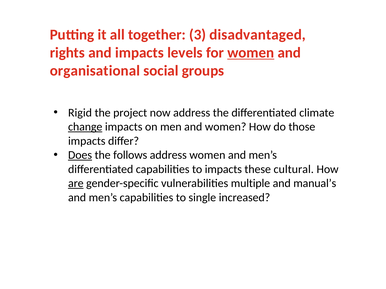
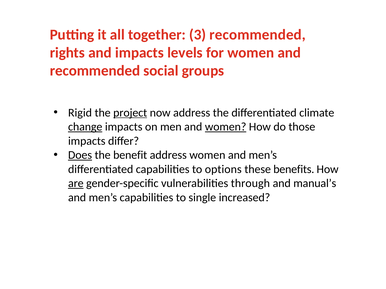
3 disadvantaged: disadvantaged -> recommended (258, 35)
women underline: present -> none (251, 53)
organisational: organisational -> recommended (95, 71)
project underline: none -> present (130, 113)
women underline: none -> present (226, 127)
follows: follows -> benefit (130, 155)
to impacts: impacts -> options (223, 169)
cultural: cultural -> benefits (294, 169)
multiple: multiple -> through (250, 184)
